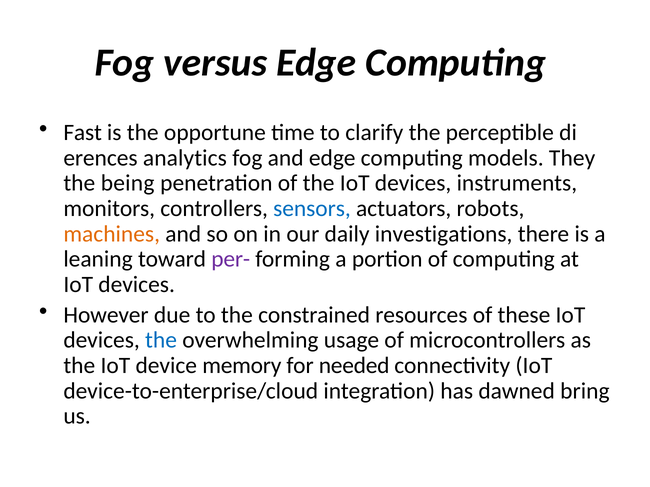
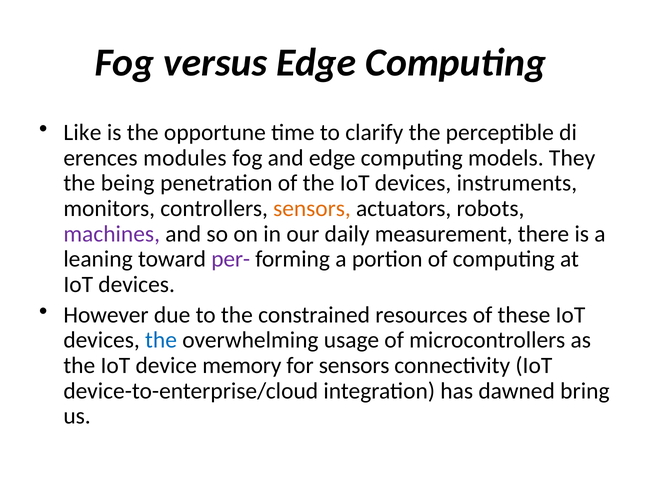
Fast: Fast -> Like (82, 133)
analytics: analytics -> modules (185, 158)
sensors colour: blue -> orange (312, 209)
machines colour: orange -> purple (112, 234)
investigations: investigations -> measurement (444, 234)
for needed: needed -> sensors (354, 366)
